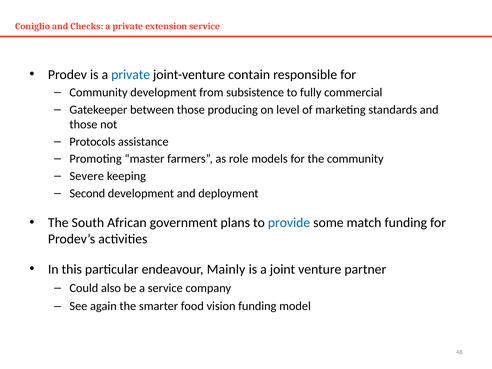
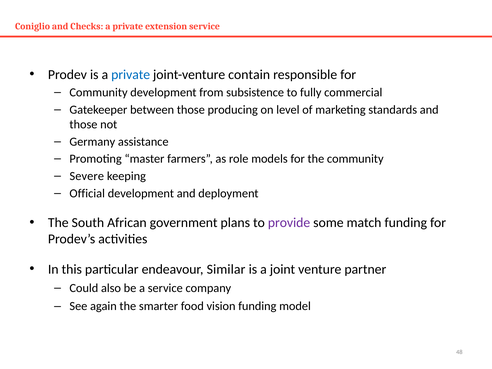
Protocols: Protocols -> Germany (92, 142)
Second: Second -> Official (87, 193)
provide colour: blue -> purple (289, 223)
Mainly: Mainly -> Similar (226, 269)
